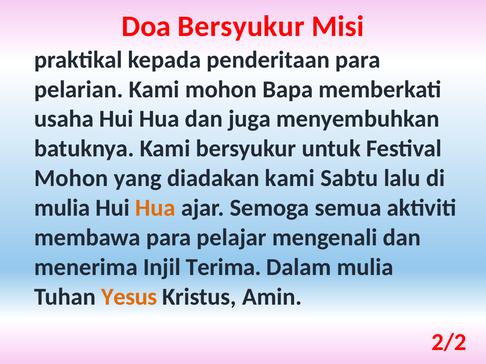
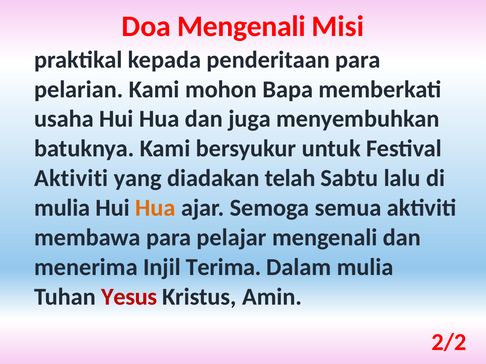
Doa Bersyukur: Bersyukur -> Mengenali (241, 26)
Mohon: Mohon -> Aktiviti (71, 179)
diadakan kami: kami -> telah (290, 179)
Yesus colour: orange -> red (129, 297)
